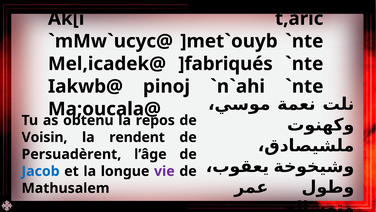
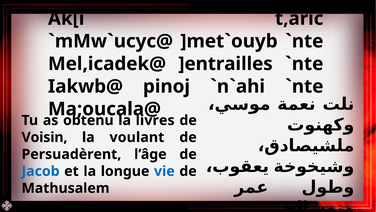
]fabriqués: ]fabriqués -> ]entrailles (226, 64)
repos: repos -> livres (155, 120)
rendent: rendent -> voulant (137, 137)
vie colour: purple -> blue (164, 171)
